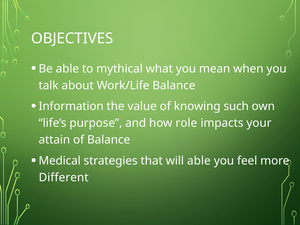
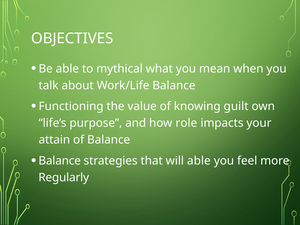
Information: Information -> Functioning (71, 106)
such: such -> guilt (236, 106)
Medical: Medical -> Balance (60, 161)
Different: Different -> Regularly (64, 178)
